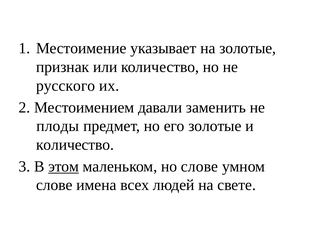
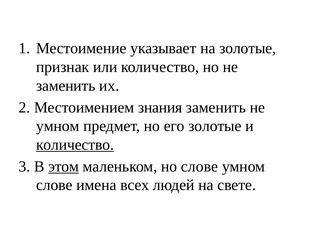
русского: русского -> заменить (66, 85)
давали: давали -> знания (160, 107)
плоды: плоды -> умном (58, 126)
количество underline: none -> present (75, 144)
